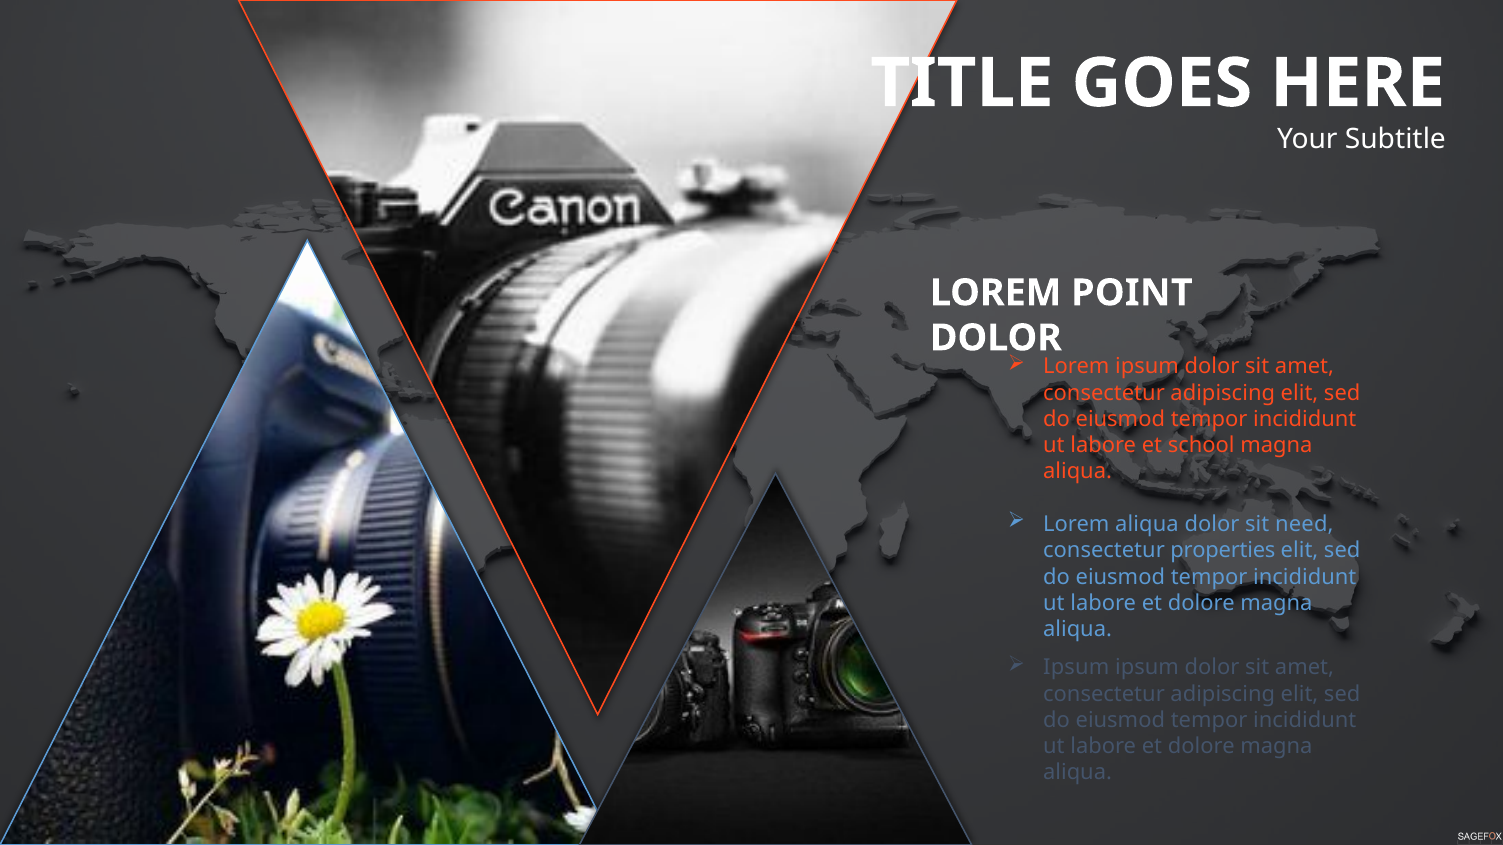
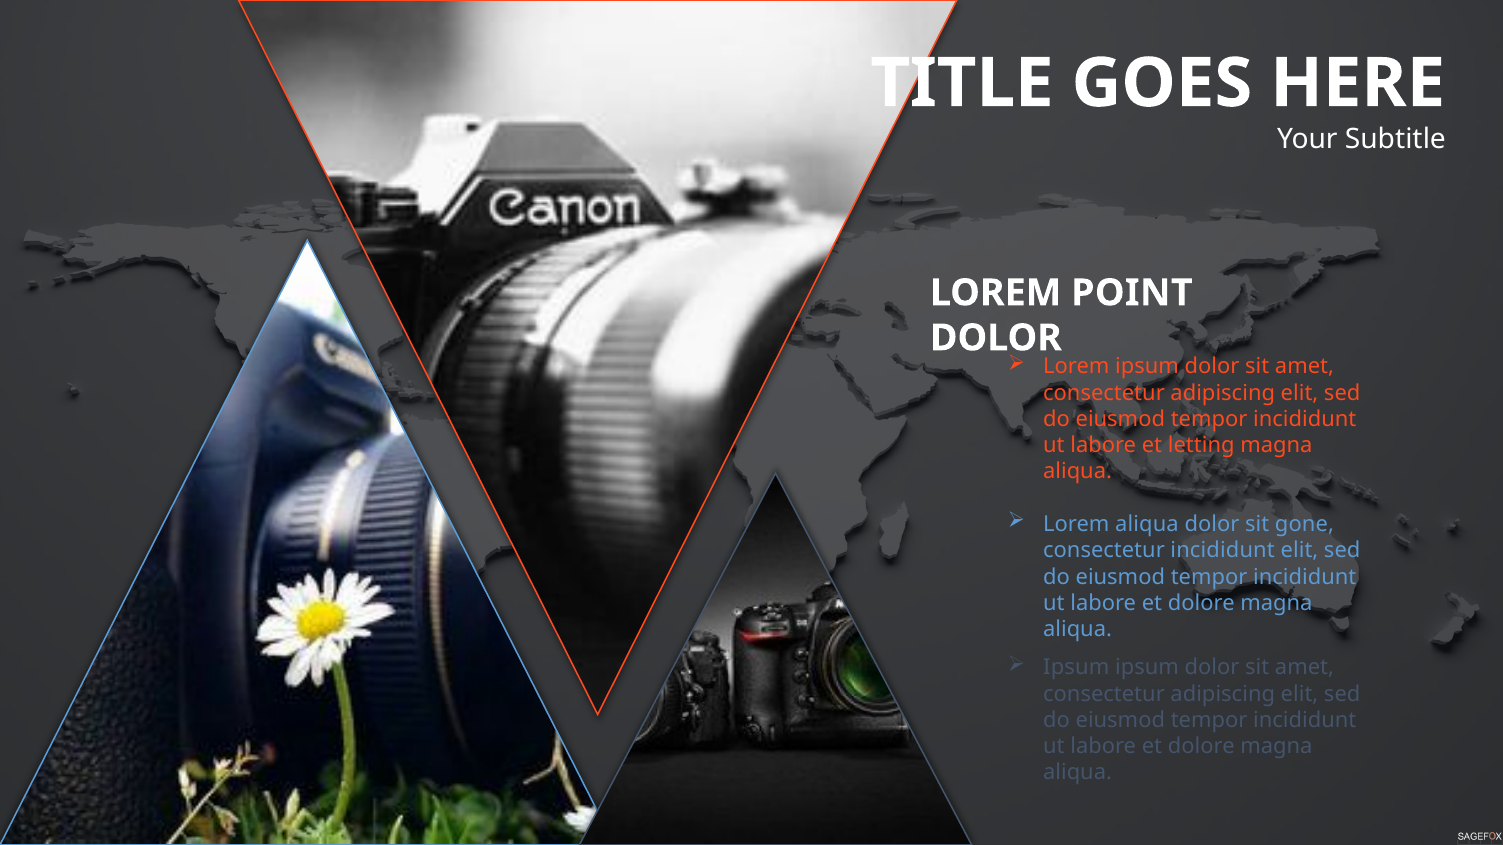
school: school -> letting (1201, 446)
need: need -> gone (1304, 524)
consectetur properties: properties -> incididunt (1223, 551)
